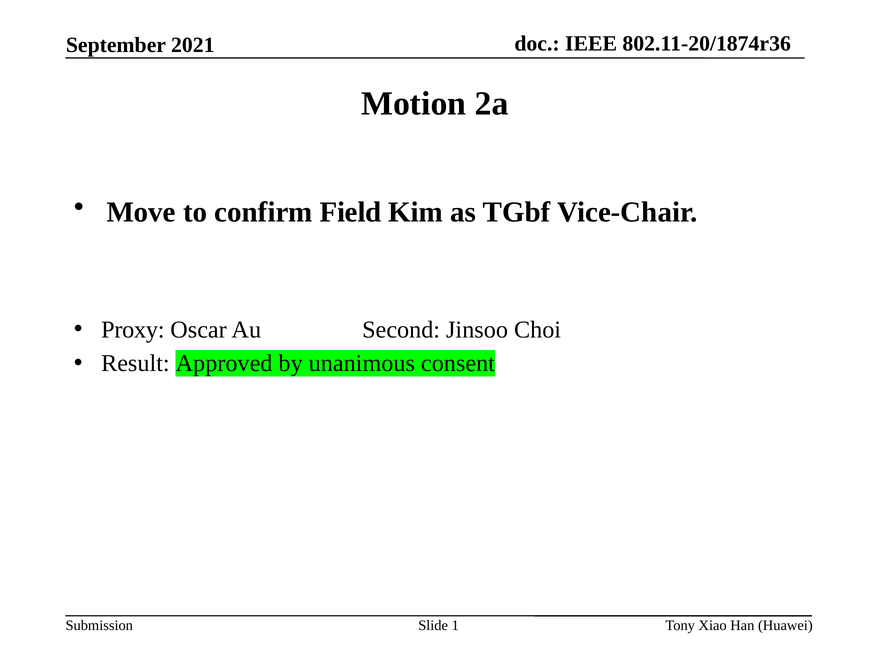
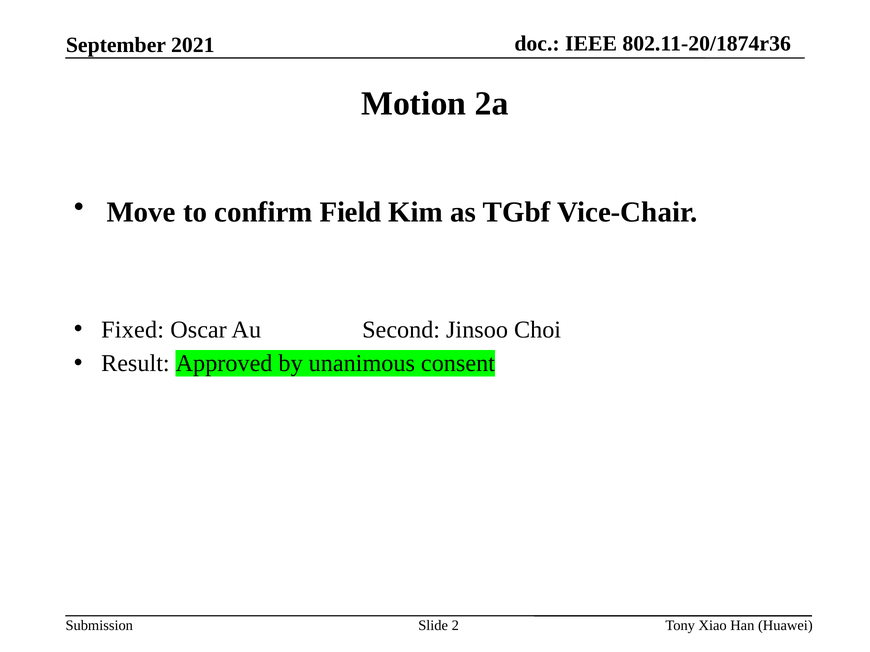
Proxy: Proxy -> Fixed (133, 330)
1: 1 -> 2 (455, 626)
